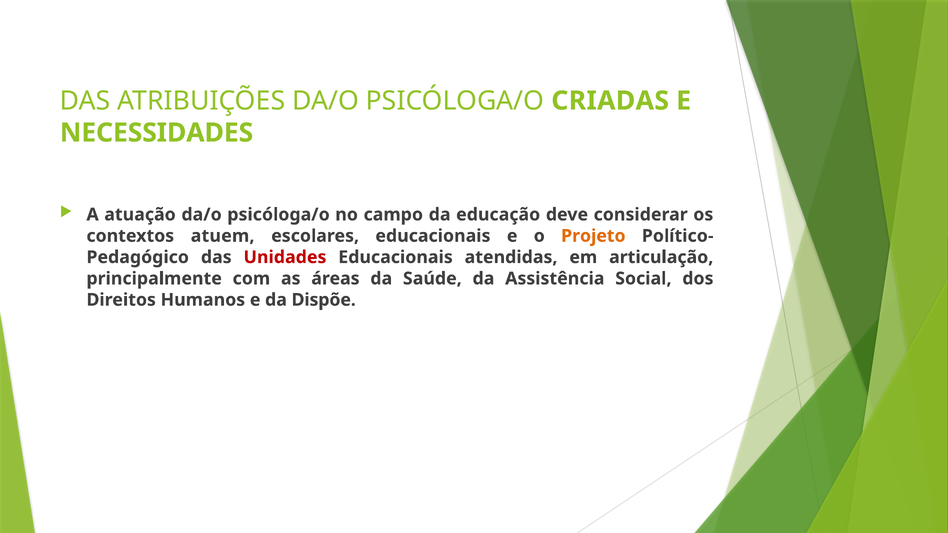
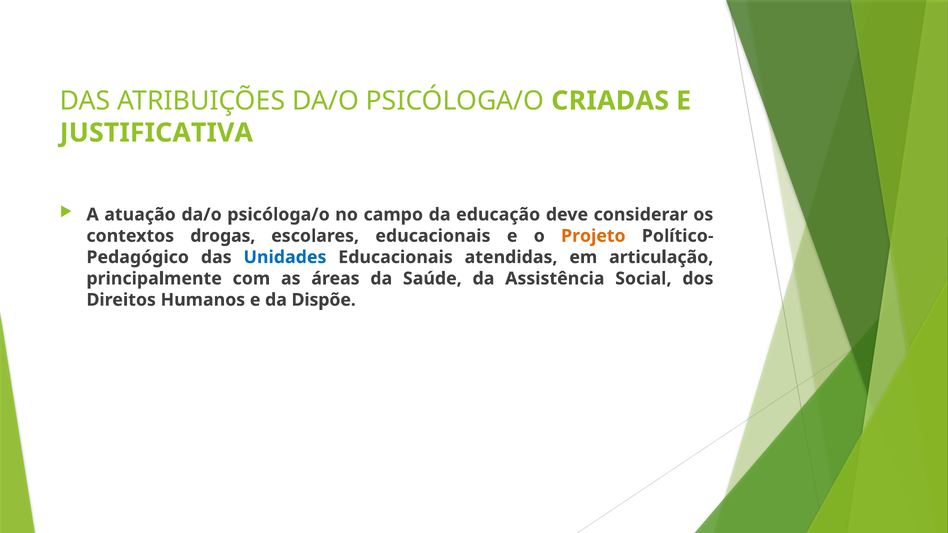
NECESSIDADES: NECESSIDADES -> JUSTIFICATIVA (156, 133)
atuem: atuem -> drogas (223, 236)
Unidades colour: red -> blue (285, 257)
